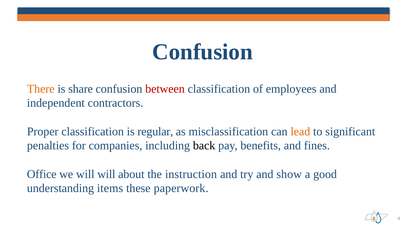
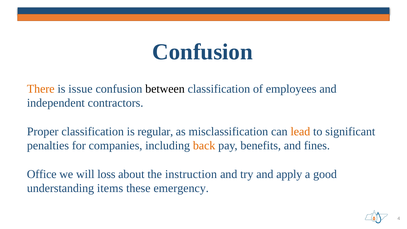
share: share -> issue (80, 89)
between colour: red -> black (165, 89)
back colour: black -> orange (204, 146)
will will: will -> loss (106, 174)
show: show -> apply (289, 174)
paperwork: paperwork -> emergency (181, 188)
